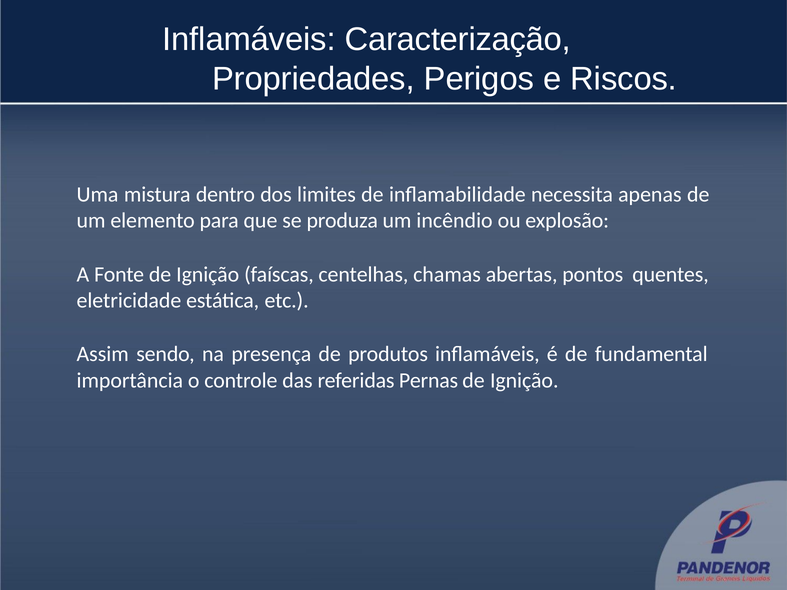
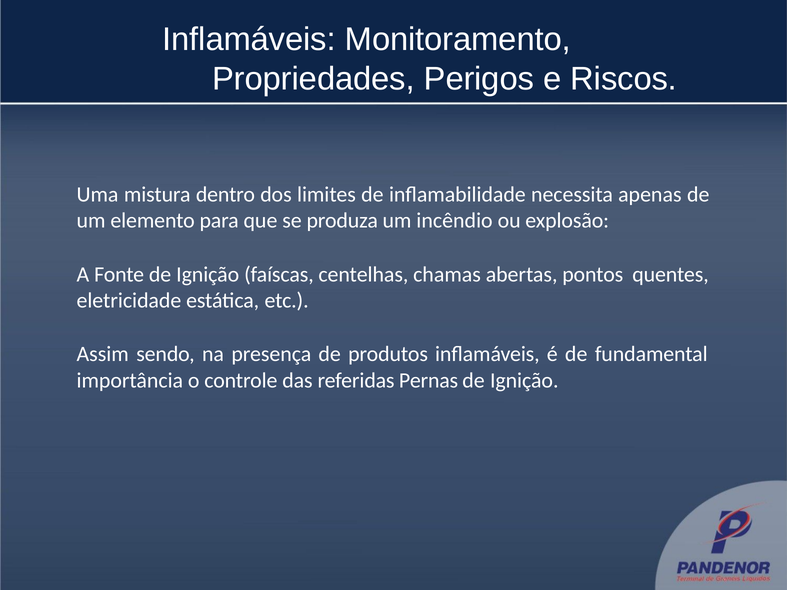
Caracterização: Caracterização -> Monitoramento (458, 40)
